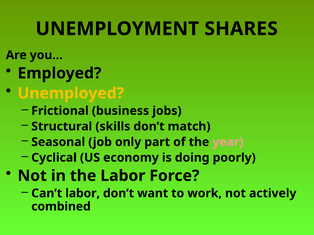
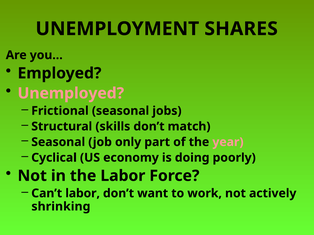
Unemployed colour: yellow -> pink (71, 93)
Frictional business: business -> seasonal (121, 111)
combined: combined -> shrinking (61, 207)
